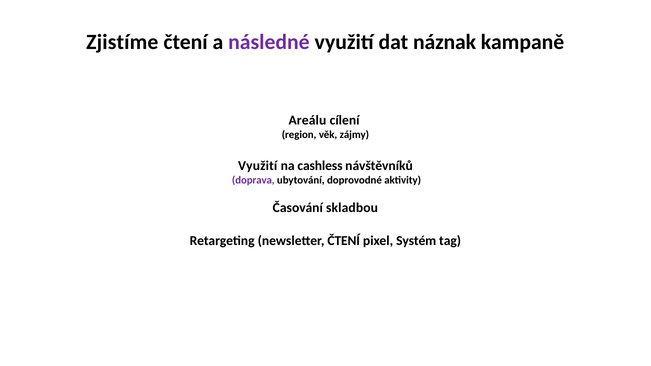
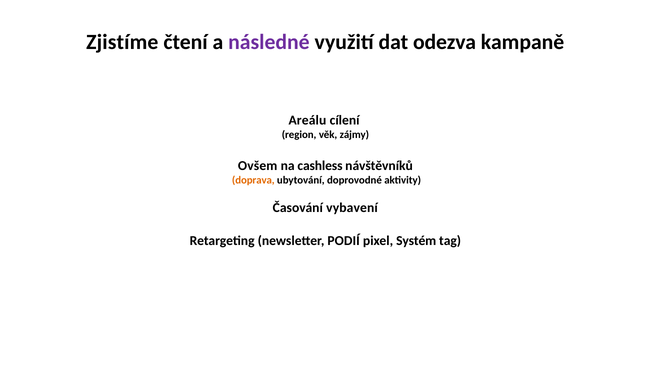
náznak: náznak -> odezva (445, 42)
Využití: Využití -> Ovšem (258, 166)
doprava colour: purple -> orange (253, 180)
skladbou: skladbou -> vybavení (352, 208)
newsletter ČTENÍ: ČTENÍ -> PODIÍ (344, 241)
